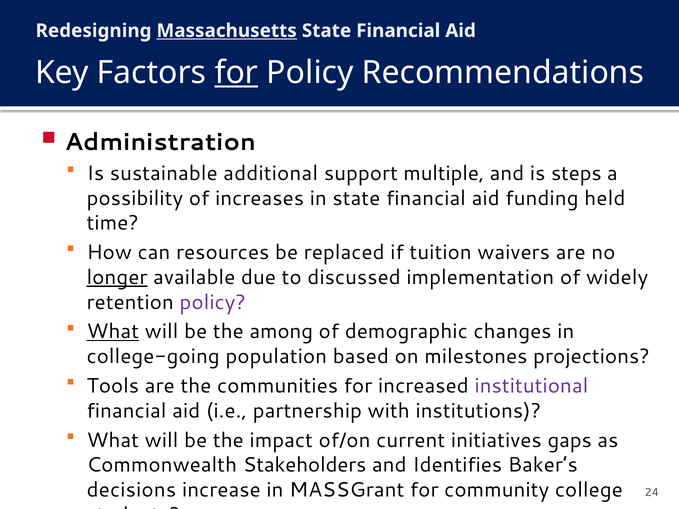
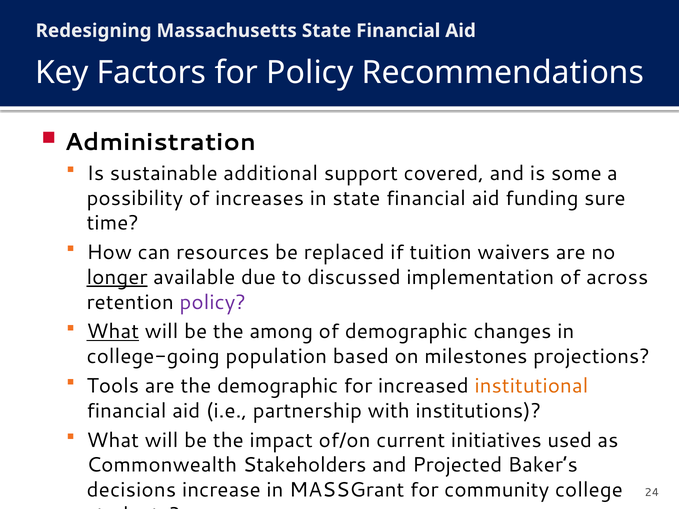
Massachusetts underline: present -> none (227, 31)
for underline: present -> none (236, 73)
multiple: multiple -> covered (444, 173)
steps: steps -> some (576, 173)
held: held -> sure (605, 198)
widely: widely -> across (617, 278)
the communities: communities -> demographic (278, 386)
institutional colour: purple -> orange (531, 386)
gaps: gaps -> used (570, 440)
Identifies: Identifies -> Projected (457, 465)
